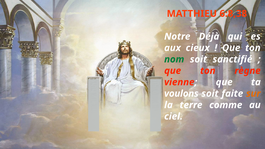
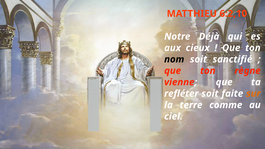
6:8,38: 6:8,38 -> 6:2,10 (233, 14)
nom colour: green -> black (174, 59)
voulons: voulons -> refléter (181, 94)
